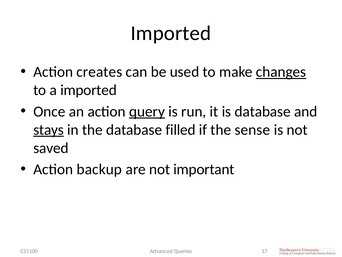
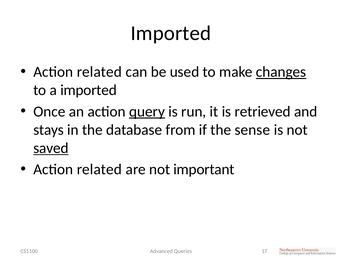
creates: creates -> related (99, 72)
is database: database -> retrieved (263, 111)
stays underline: present -> none (49, 130)
filled: filled -> from (181, 130)
saved underline: none -> present (51, 148)
backup: backup -> related (99, 169)
